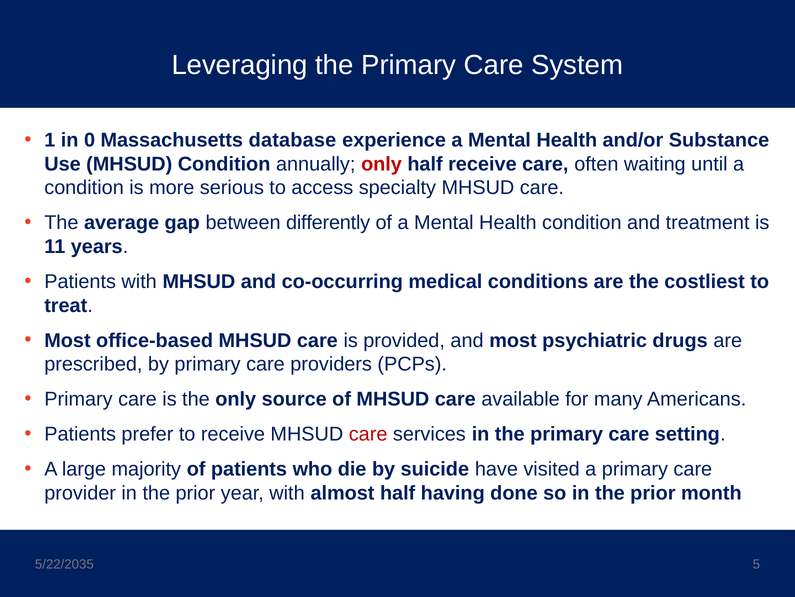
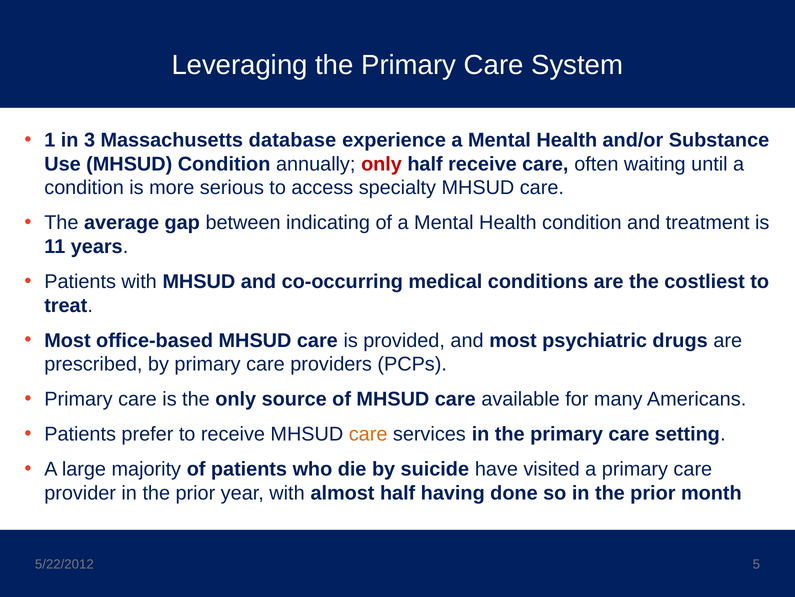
0: 0 -> 3 (90, 140)
differently: differently -> indicating (328, 223)
care colour: red -> orange (368, 434)
5/22/2035: 5/22/2035 -> 5/22/2012 (64, 564)
